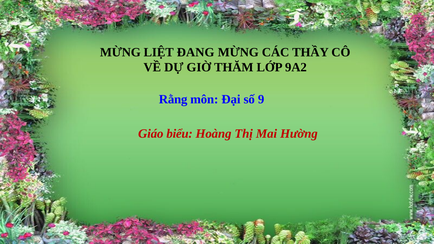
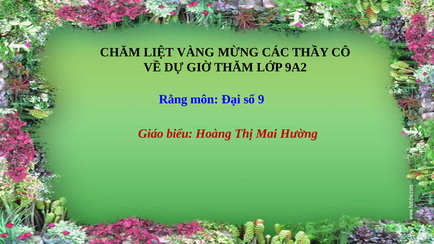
MỪNG: MỪNG -> CHĂM (120, 52)
ĐANG: ĐANG -> VÀNG (196, 52)
